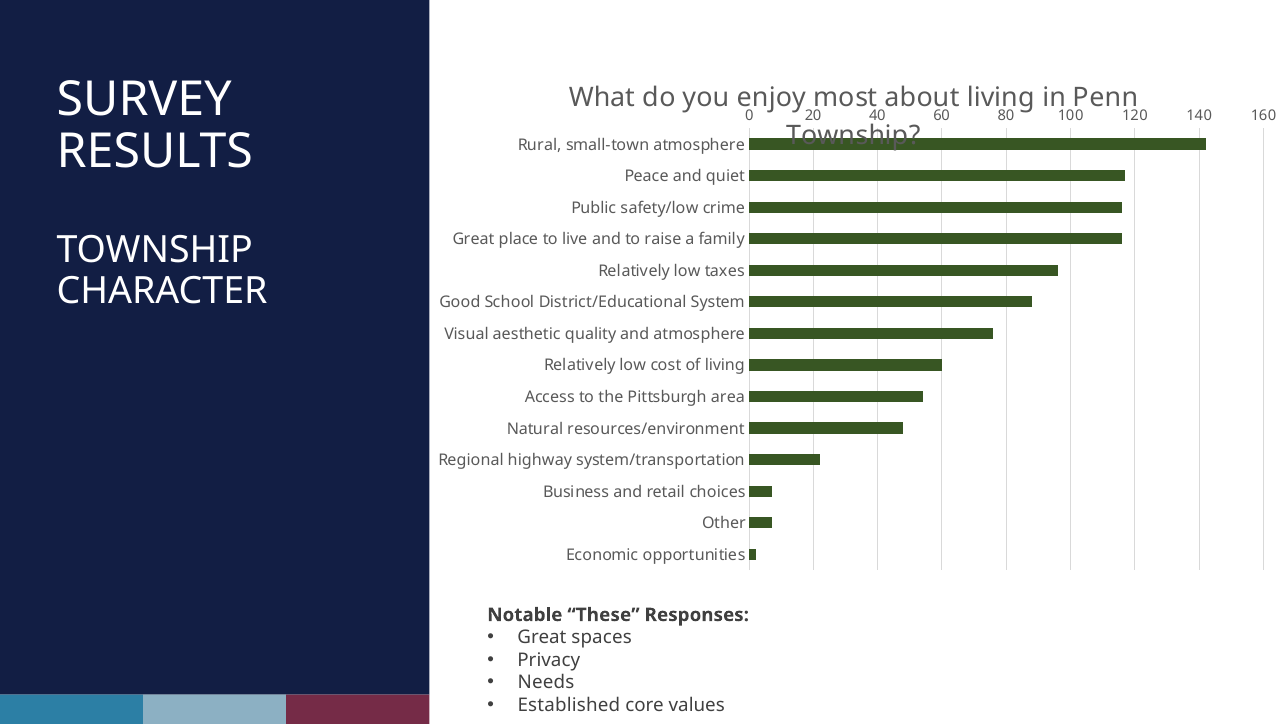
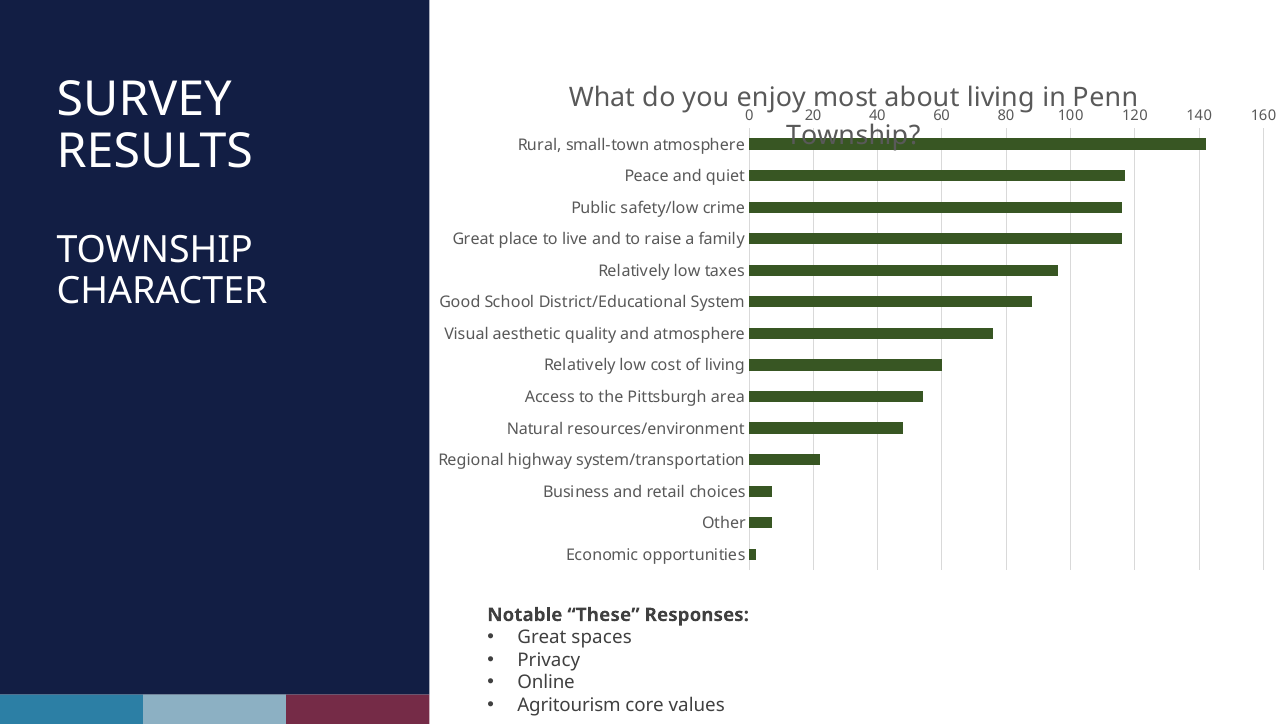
Needs: Needs -> Online (546, 683)
Established: Established -> Agritourism (569, 706)
